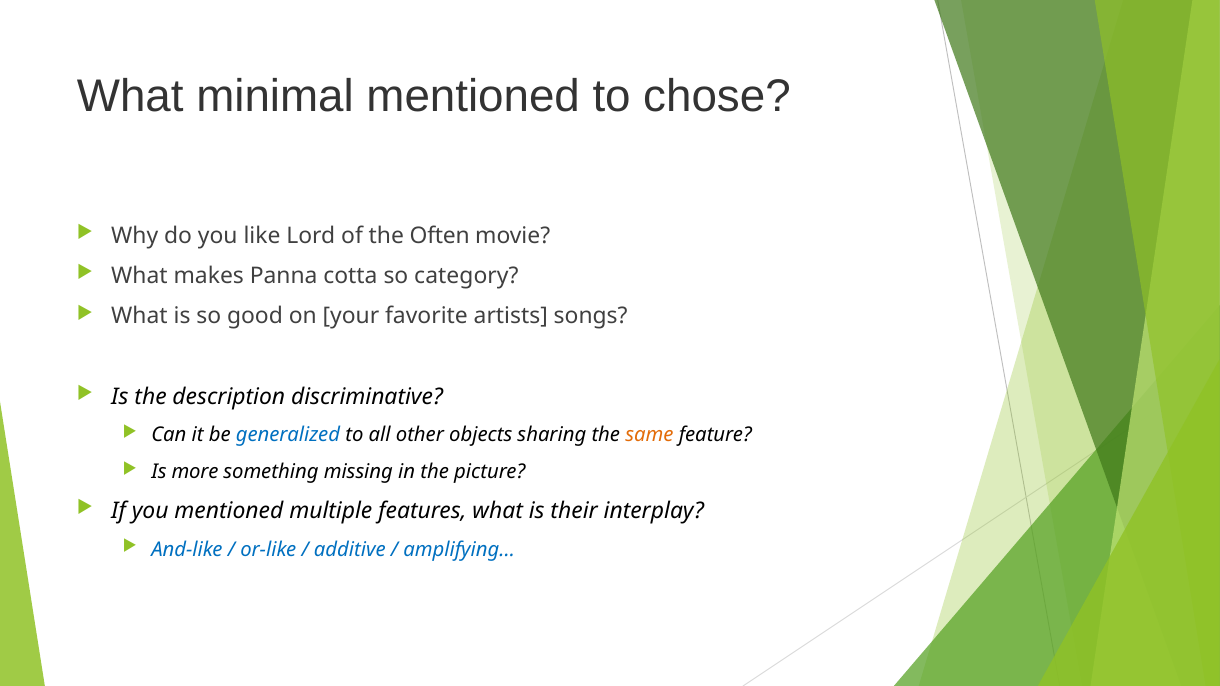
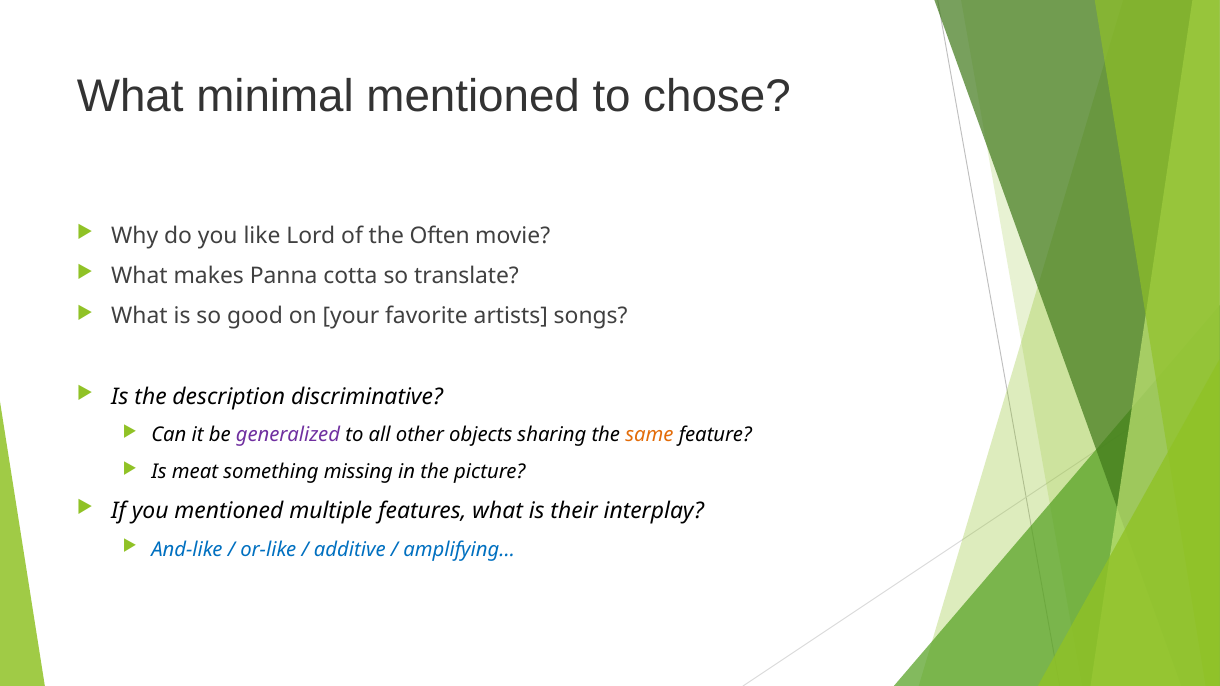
category: category -> translate (466, 276)
generalized colour: blue -> purple (288, 435)
more: more -> meat (195, 472)
